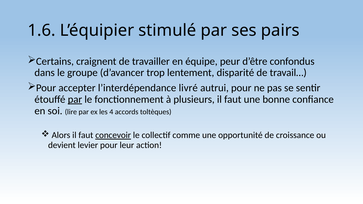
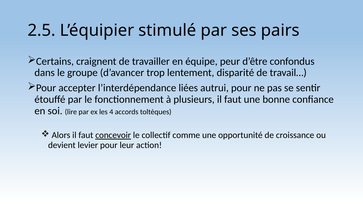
1.6: 1.6 -> 2.5 (42, 30)
livré: livré -> liées (188, 88)
par underline: present -> none (75, 99)
